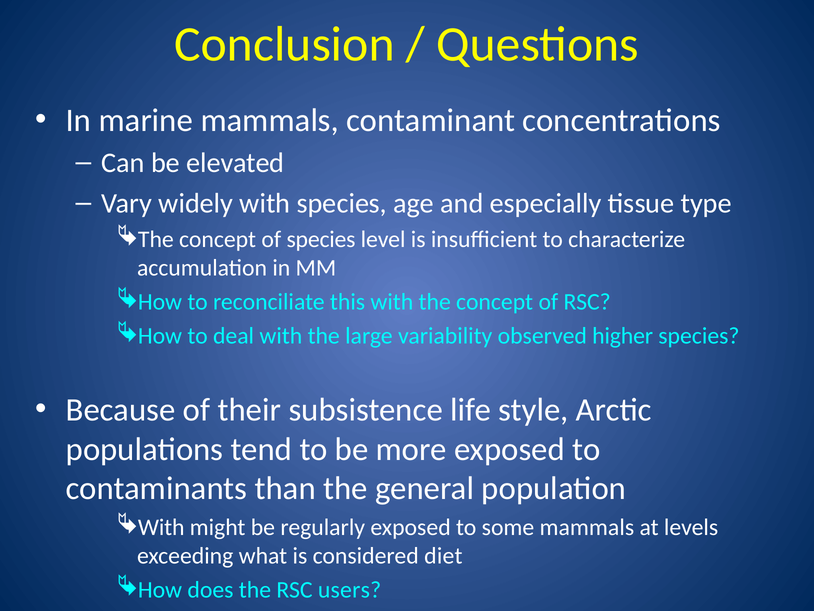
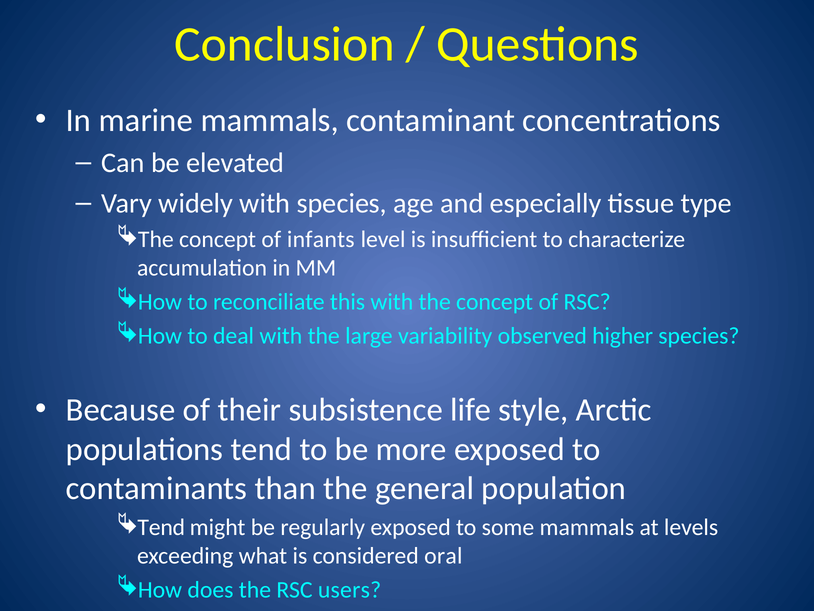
of species: species -> infants (321, 239)
With: With -> Tend (161, 527)
diet: diet -> oral (443, 555)
